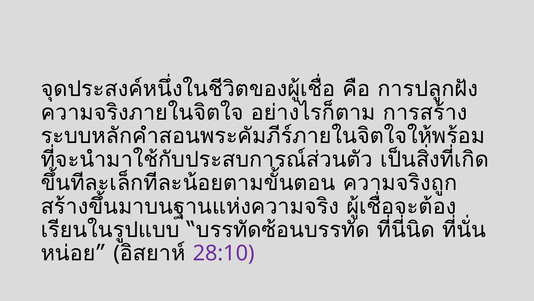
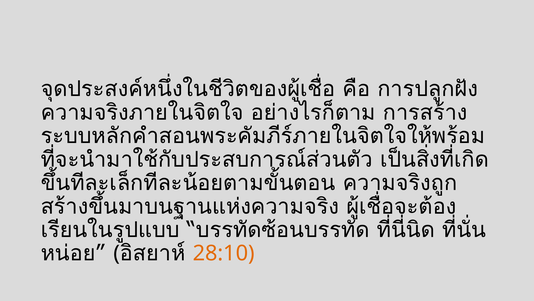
28:10 colour: purple -> orange (224, 253)
